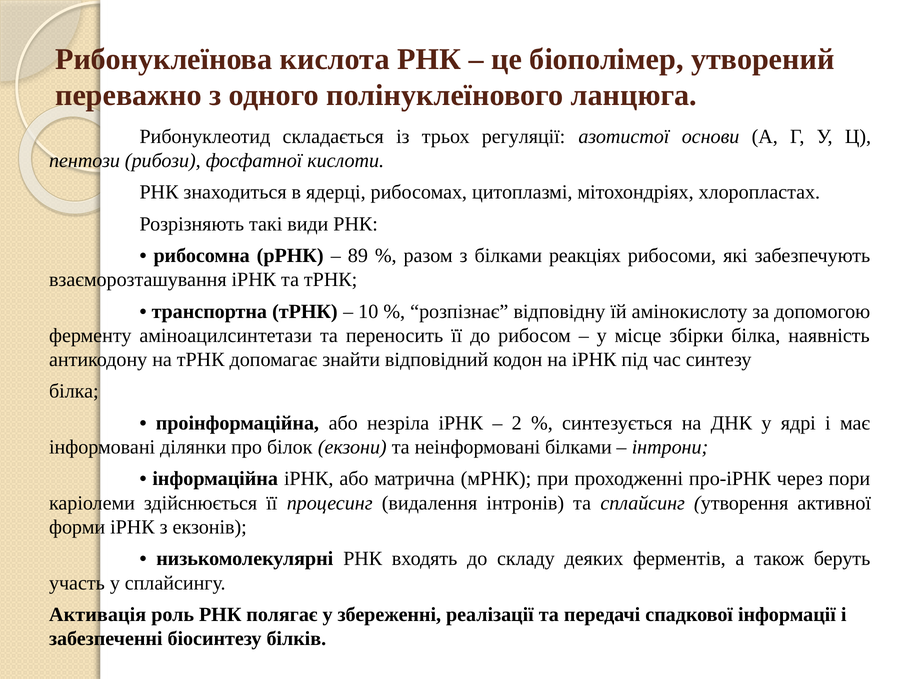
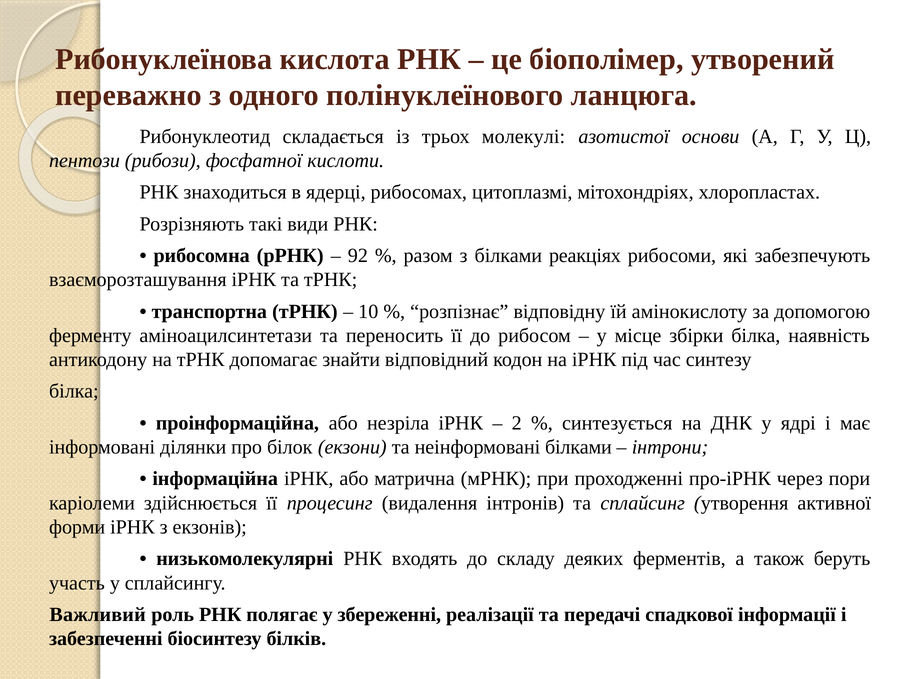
регуляції: регуляції -> молекулі (523, 136)
89: 89 -> 92 (358, 255)
Активація: Активація -> Важливий (98, 614)
